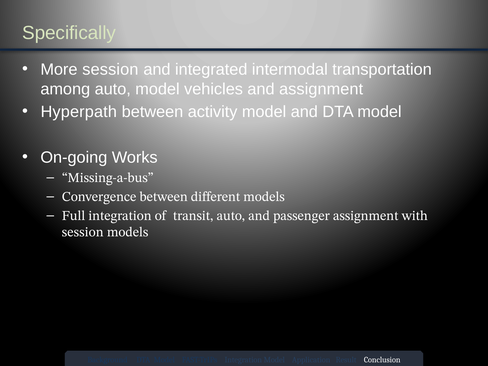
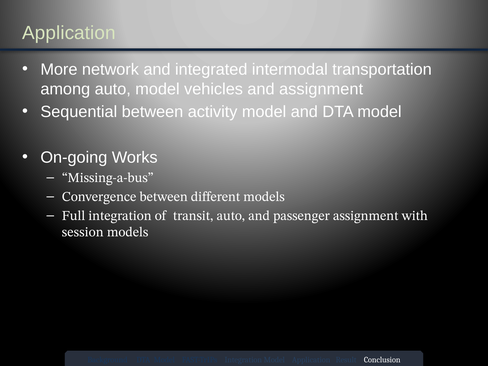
Specifically: Specifically -> Application (69, 33)
More session: session -> network (110, 70)
Hyperpath: Hyperpath -> Sequential (79, 112)
